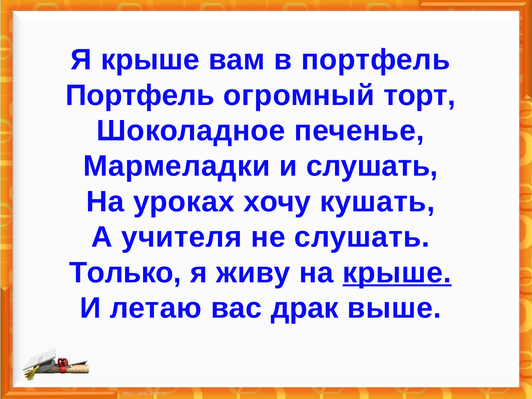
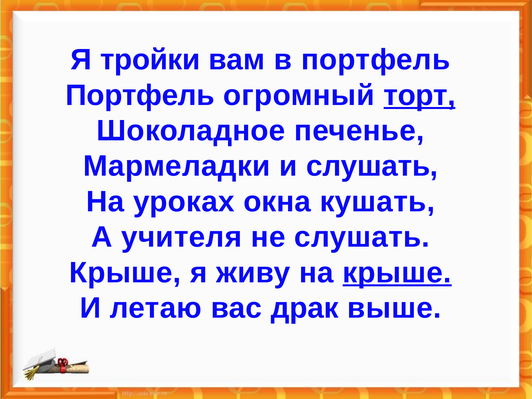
Я крыше: крыше -> тройки (150, 60)
торт underline: none -> present (420, 95)
хочу: хочу -> окна (277, 202)
Только: Только -> Крыше (125, 273)
